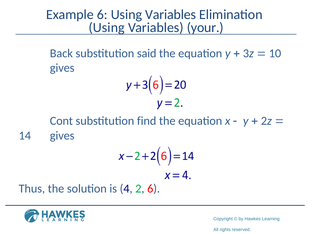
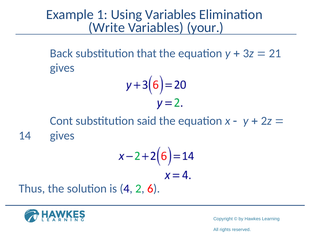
Example 6: 6 -> 1 (102, 14)
Using: Using -> Write (107, 27)
said: said -> that (147, 53)
10: 10 -> 21 (275, 53)
find: find -> said (147, 121)
